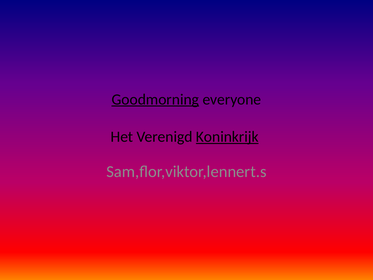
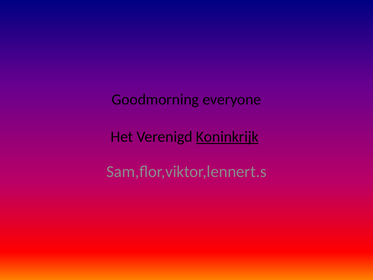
Goodmorning underline: present -> none (155, 99)
